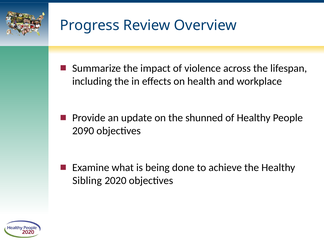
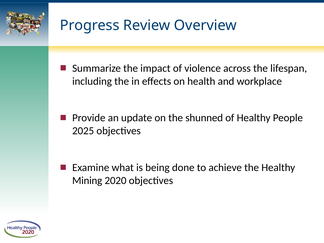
2090: 2090 -> 2025 (83, 131)
Sibling: Sibling -> Mining (87, 181)
